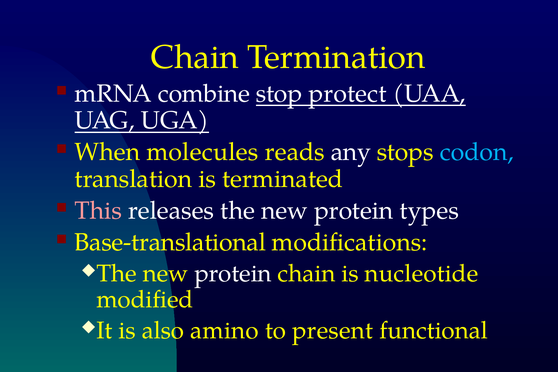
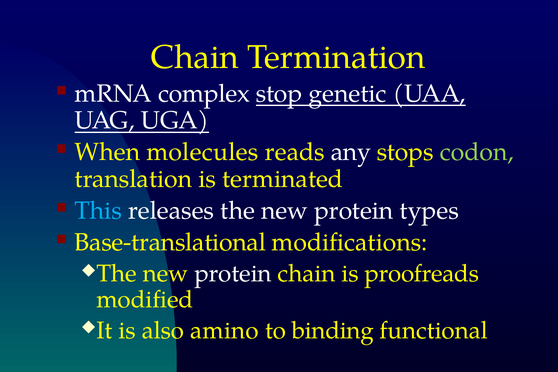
combine: combine -> complex (204, 94)
protect: protect -> genetic (348, 94)
codon colour: light blue -> light green (477, 152)
This colour: pink -> light blue (98, 211)
nucleotide: nucleotide -> proofreads (422, 274)
present: present -> binding (333, 331)
